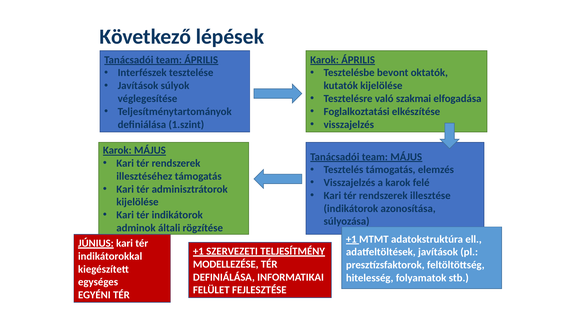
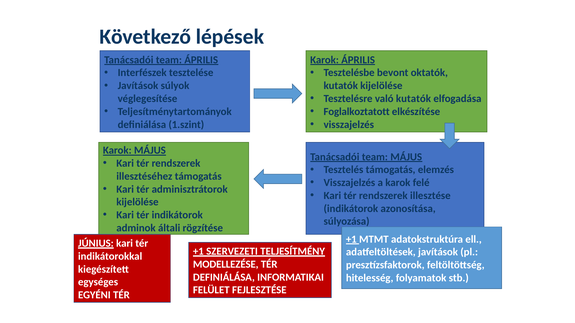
való szakmai: szakmai -> kutatók (413, 99)
Foglalkoztatási: Foglalkoztatási -> Foglalkoztatott (357, 112)
